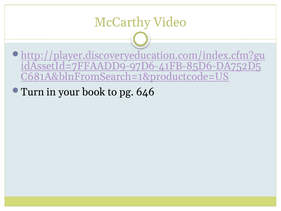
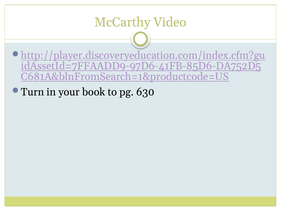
646: 646 -> 630 (145, 92)
